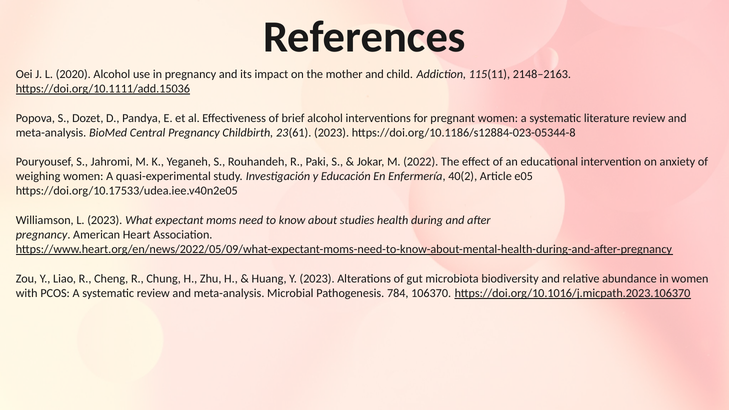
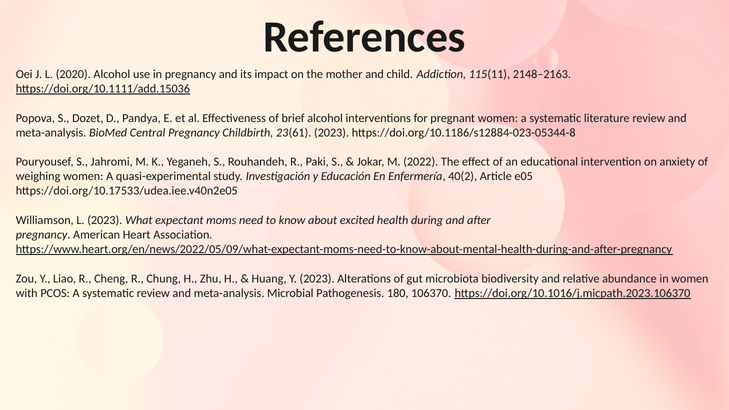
studies: studies -> excited (357, 220)
784: 784 -> 180 (398, 293)
